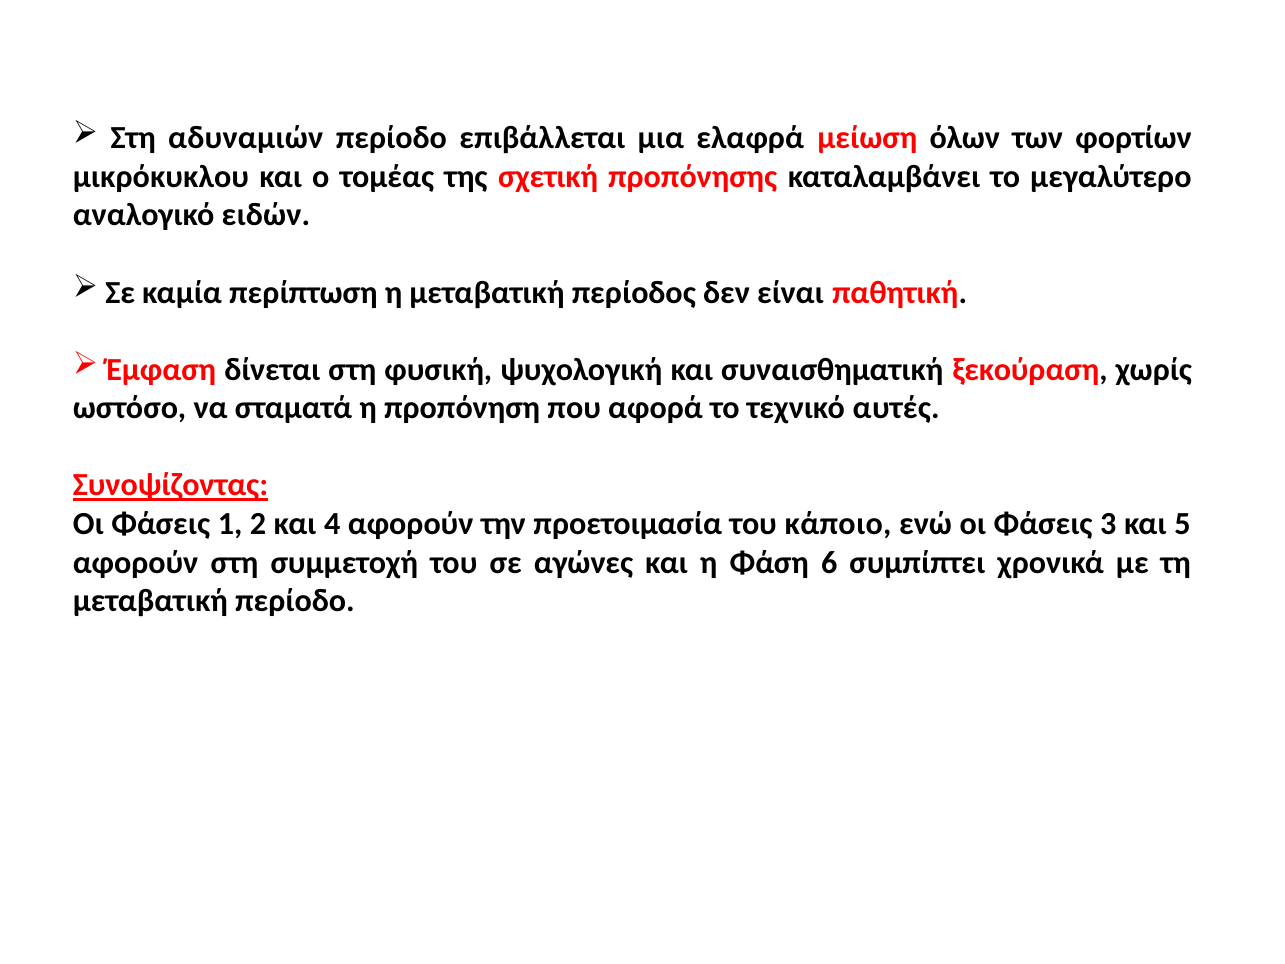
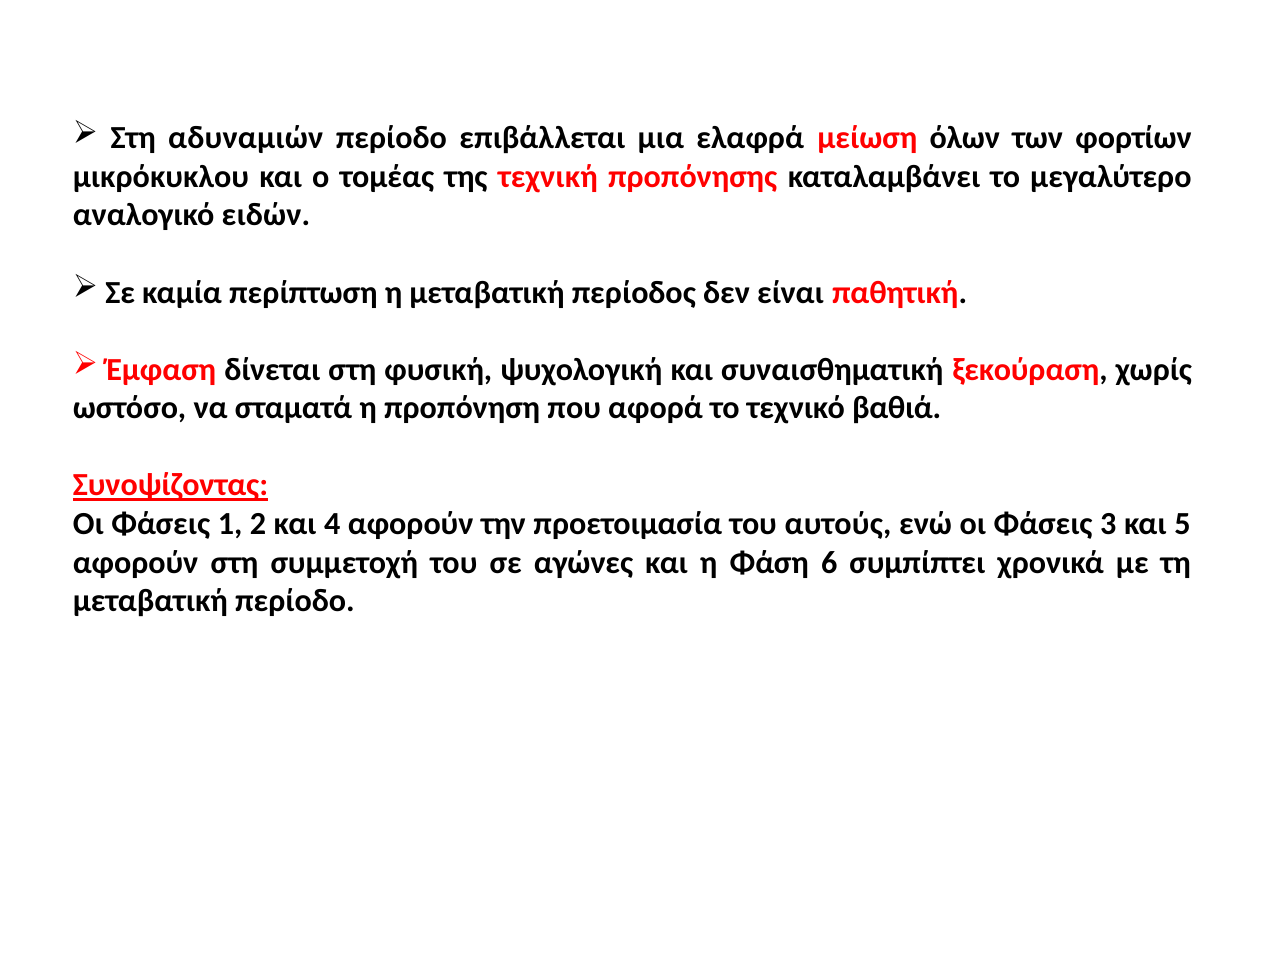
σχετική: σχετική -> τεχνική (548, 177)
αυτές: αυτές -> βαθιά (897, 408)
κάποιο: κάποιο -> αυτούς (838, 524)
